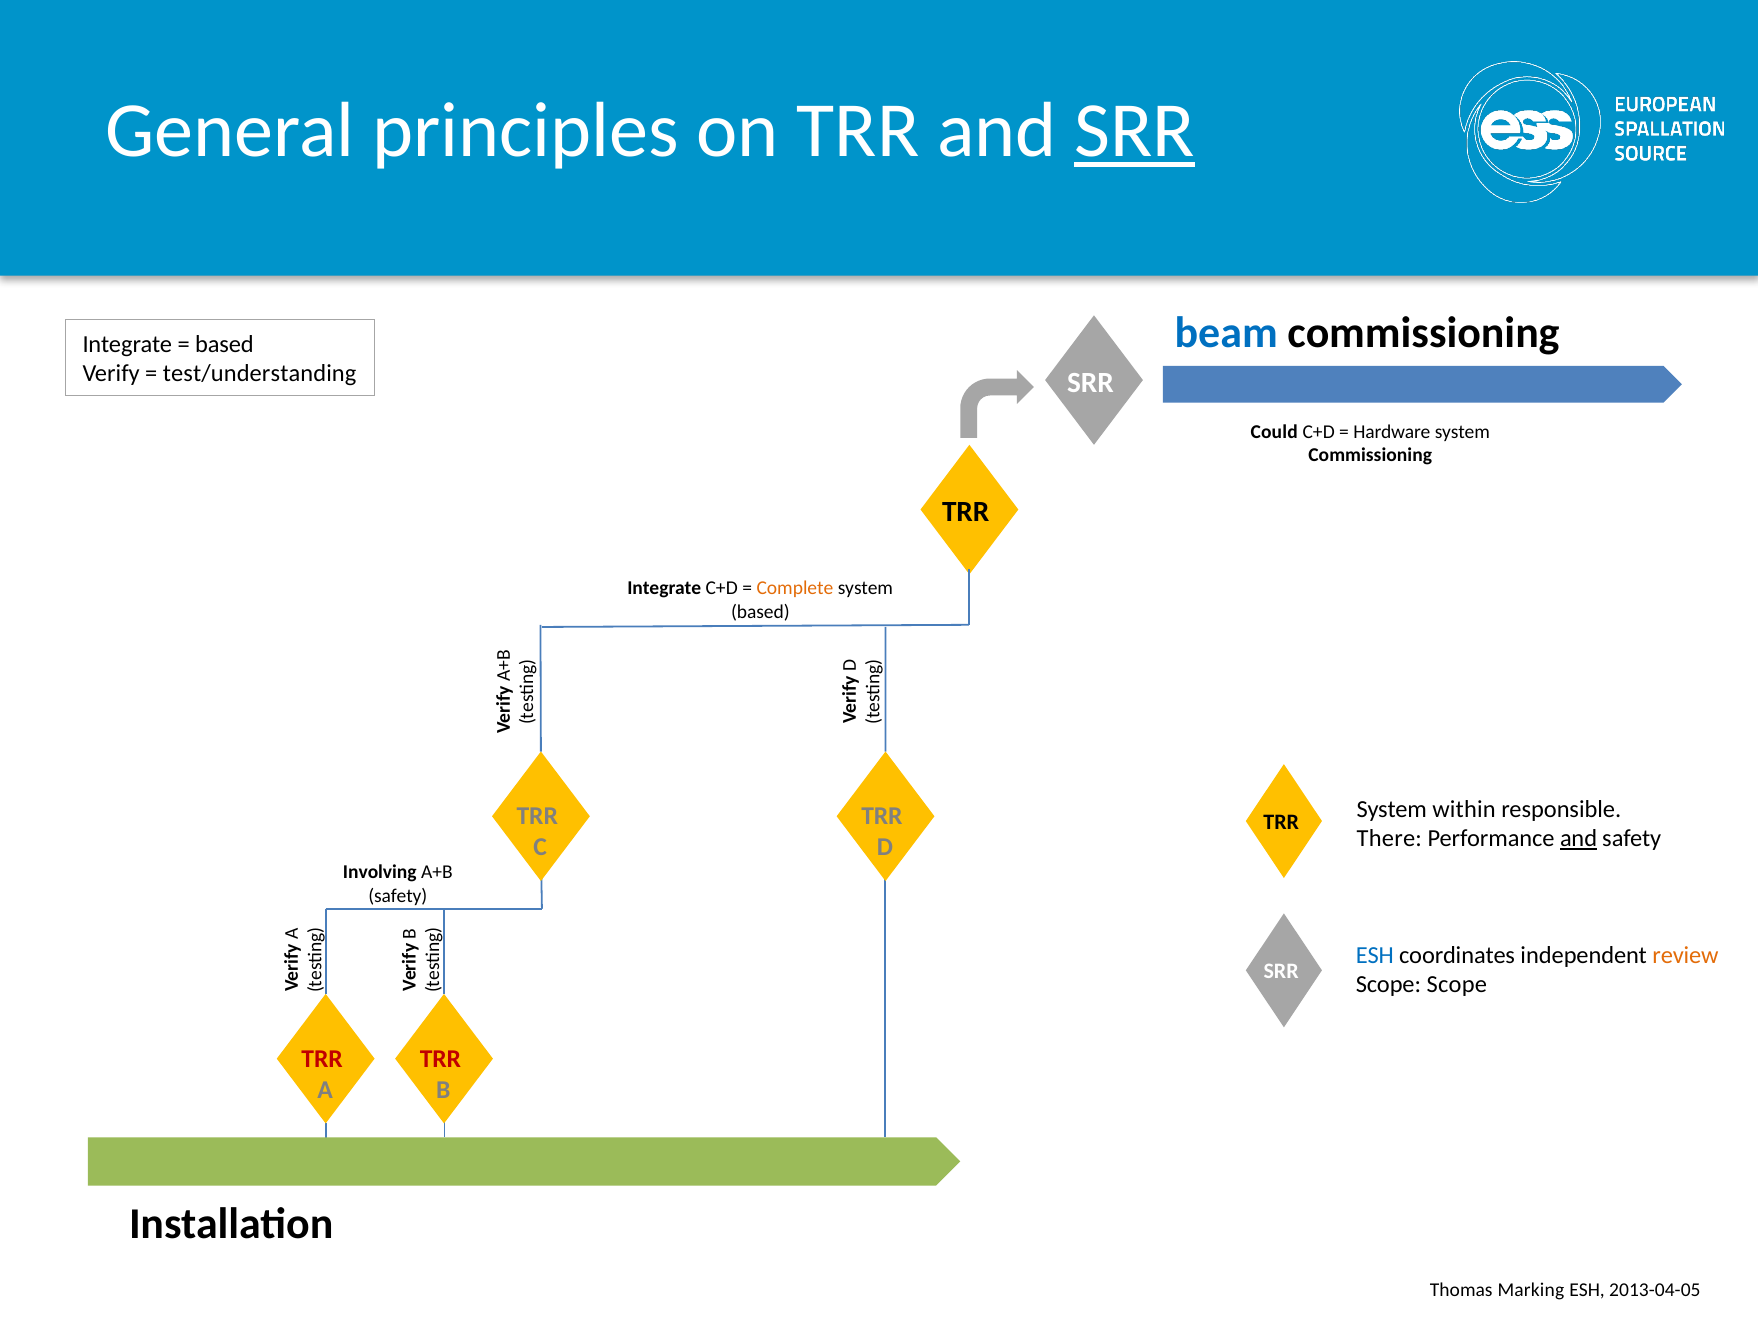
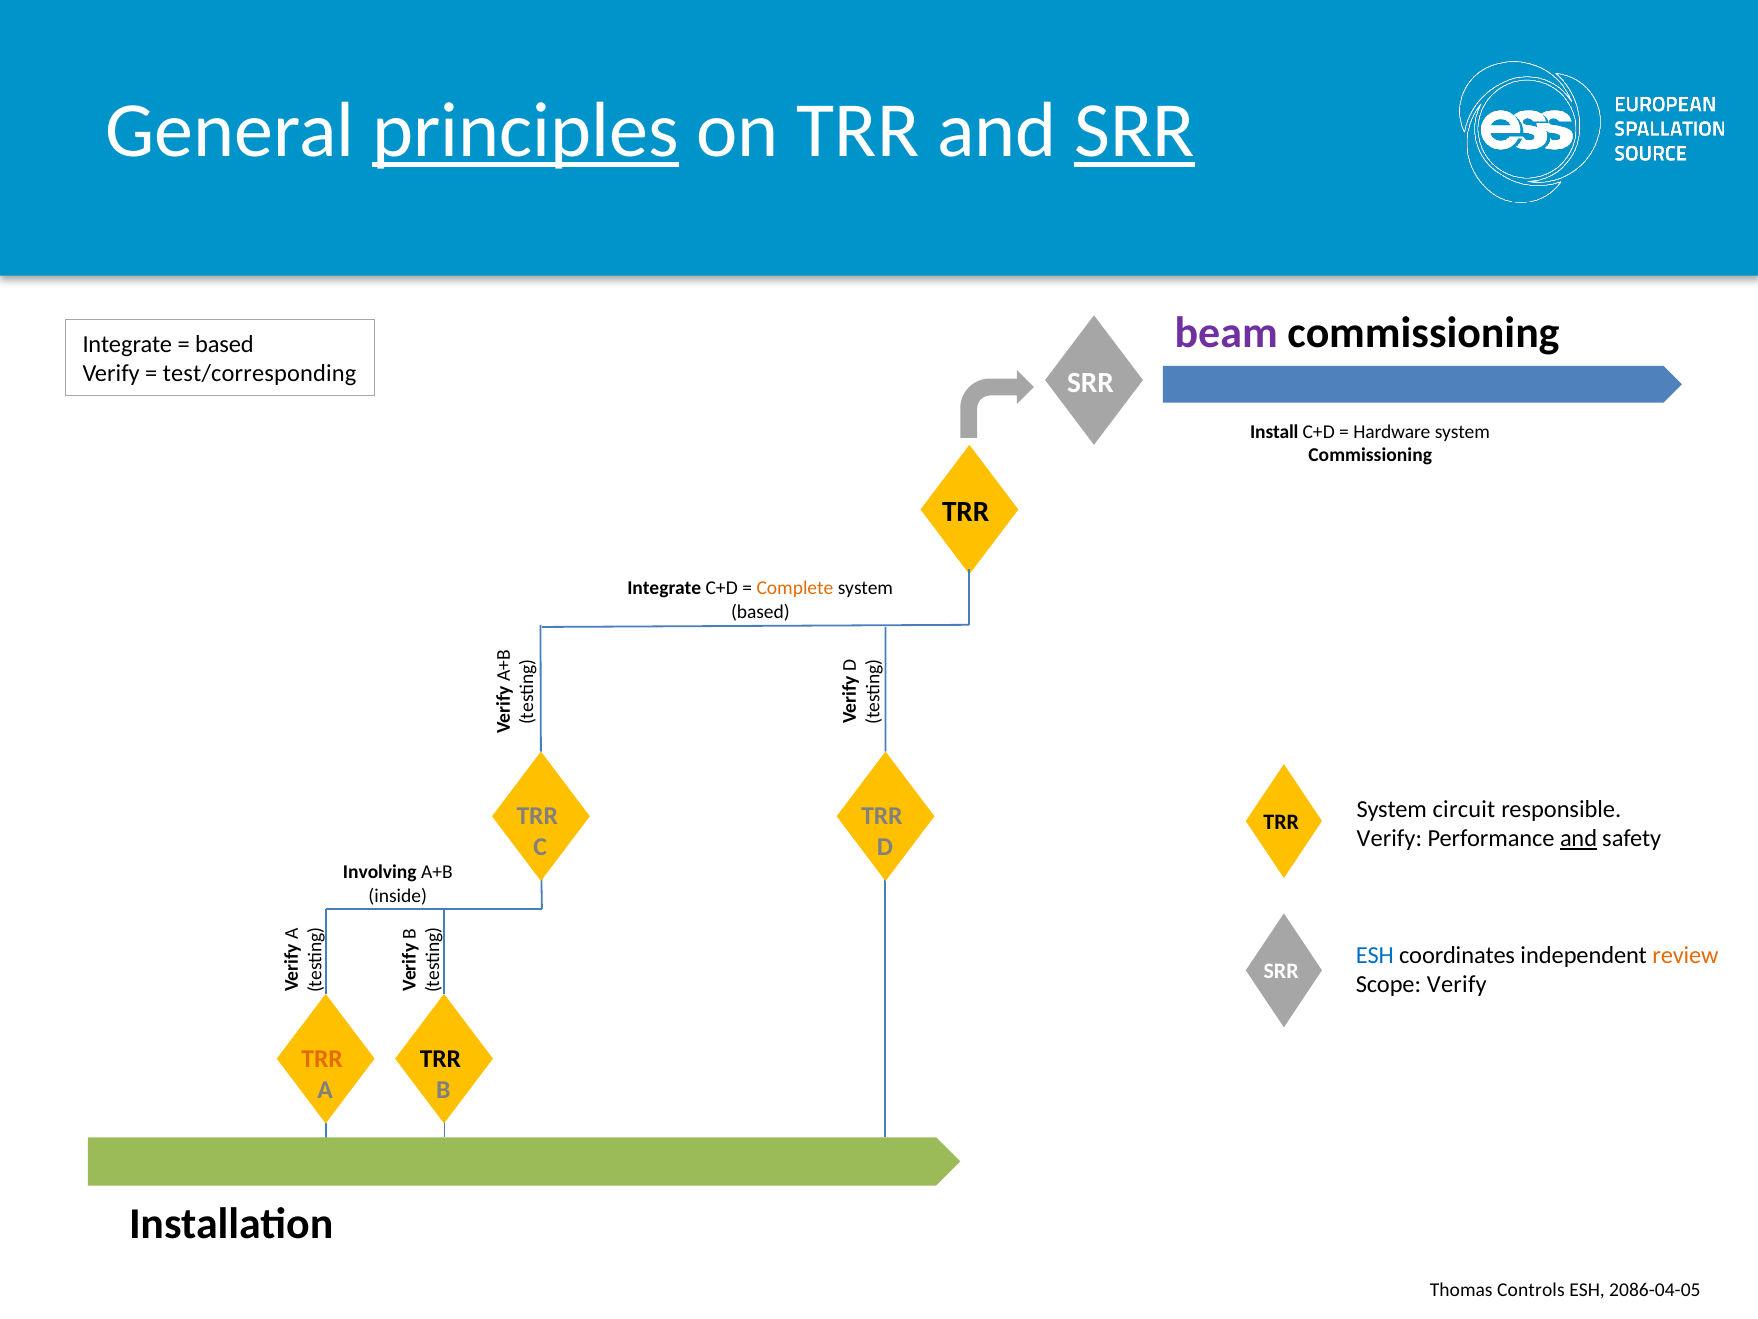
principles underline: none -> present (526, 131)
beam colour: blue -> purple (1226, 333)
test/understanding: test/understanding -> test/corresponding (260, 374)
Could: Could -> Install (1274, 432)
within: within -> circuit (1464, 809)
There: There -> Verify (1389, 838)
safety: safety -> inside (398, 895)
Scope Scope: Scope -> Verify (1457, 984)
TRR colour: red -> orange (322, 1058)
TRR colour: red -> black (440, 1058)
Marking: Marking -> Controls (1531, 1290)
2013-04-05: 2013-04-05 -> 2086-04-05 (1655, 1290)
